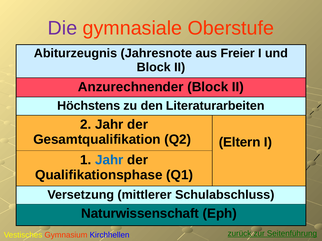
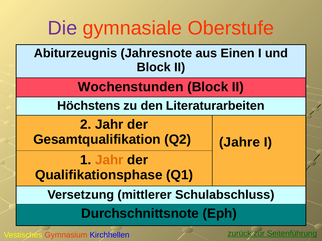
Freier: Freier -> Einen (238, 53)
Anzurechnender: Anzurechnender -> Wochenstunden (131, 87)
Eltern: Eltern -> Jahre (240, 142)
Jahr colour: blue -> orange (109, 160)
Naturwissenschaft: Naturwissenschaft -> Durchschnittsnote (140, 214)
